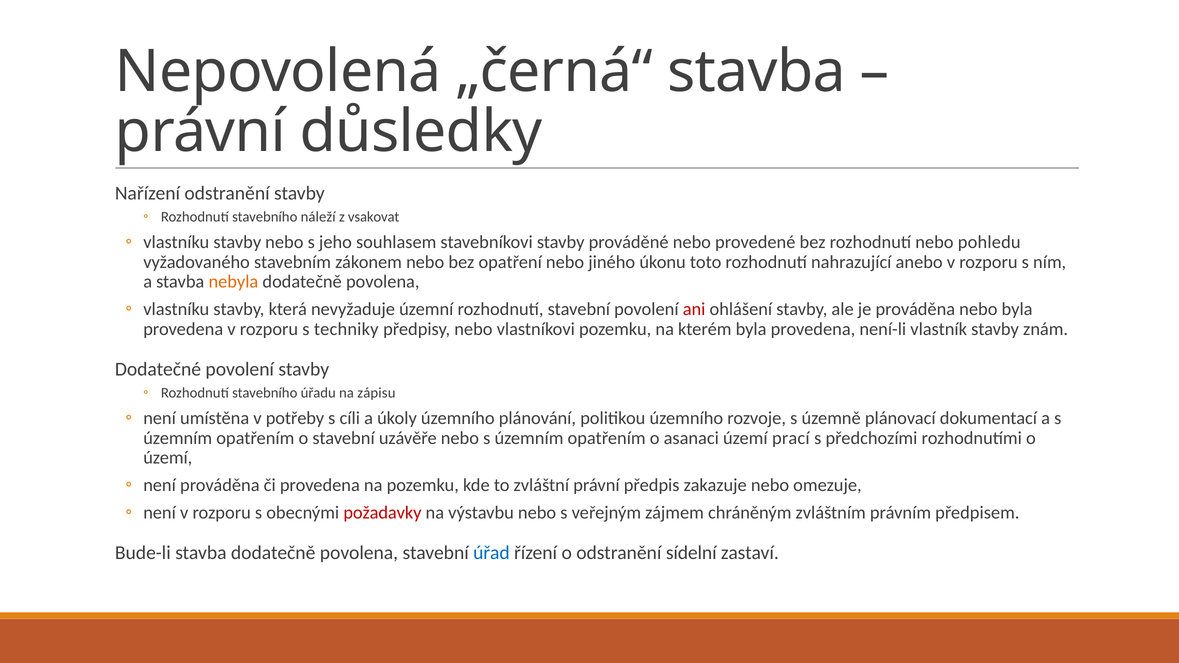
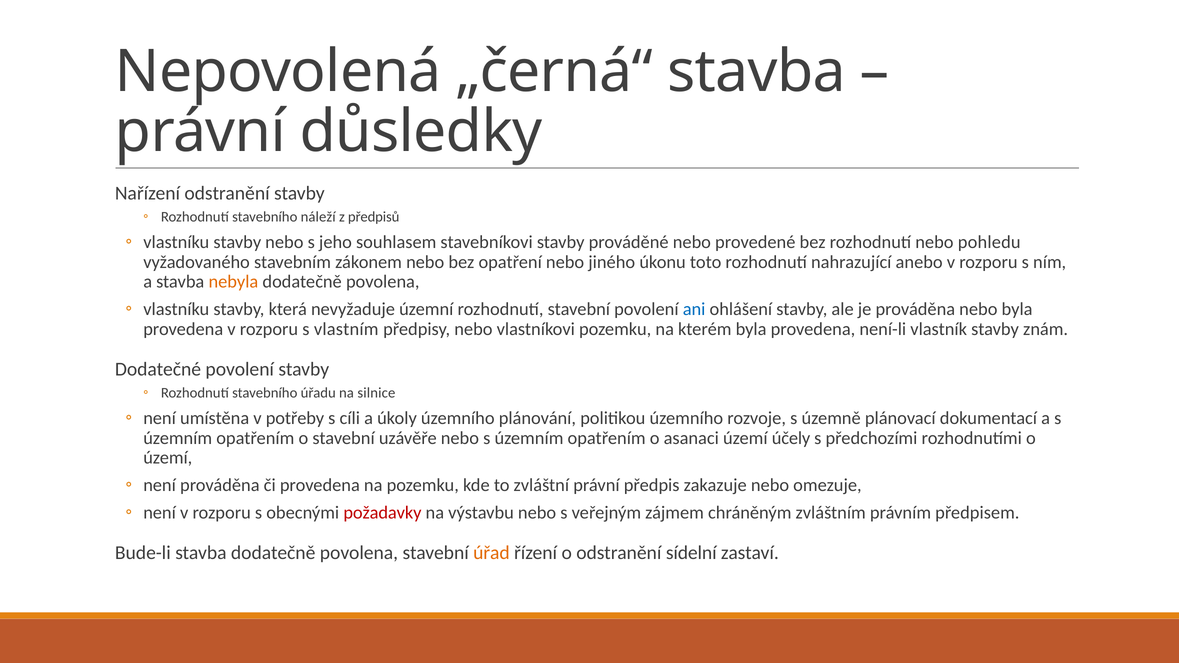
vsakovat: vsakovat -> předpisů (374, 217)
ani colour: red -> blue (694, 309)
techniky: techniky -> vlastním (346, 329)
zápisu: zápisu -> silnice (376, 393)
prací: prací -> účely (791, 438)
úřad colour: blue -> orange (491, 553)
